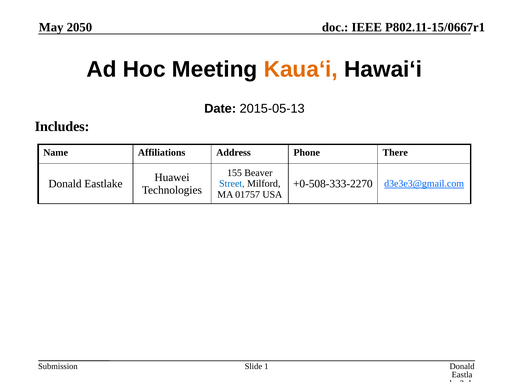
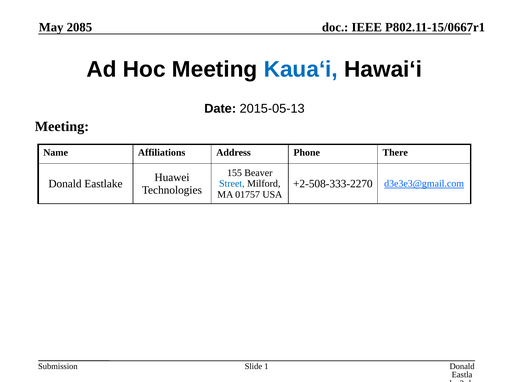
2050: 2050 -> 2085 (79, 27)
Kaua‘i colour: orange -> blue (301, 69)
Includes: Includes -> Meeting (62, 127)
+0-508-333-2270: +0-508-333-2270 -> +2-508-333-2270 (333, 184)
